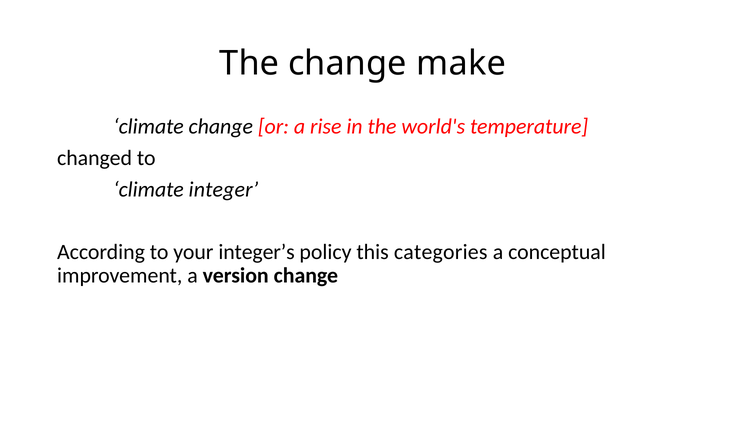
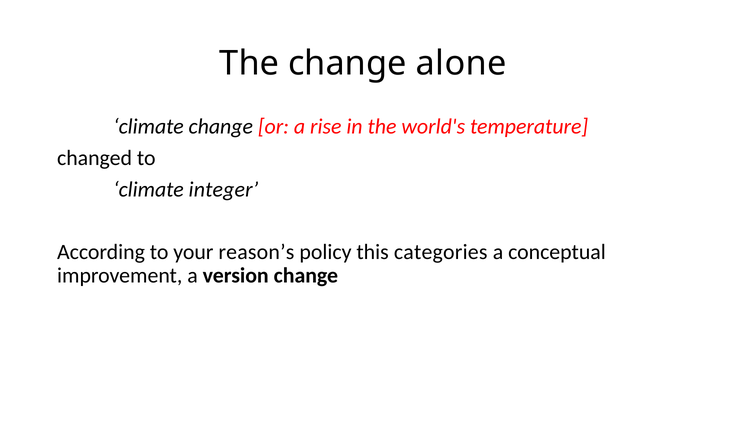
make: make -> alone (461, 63)
integer’s: integer’s -> reason’s (256, 252)
